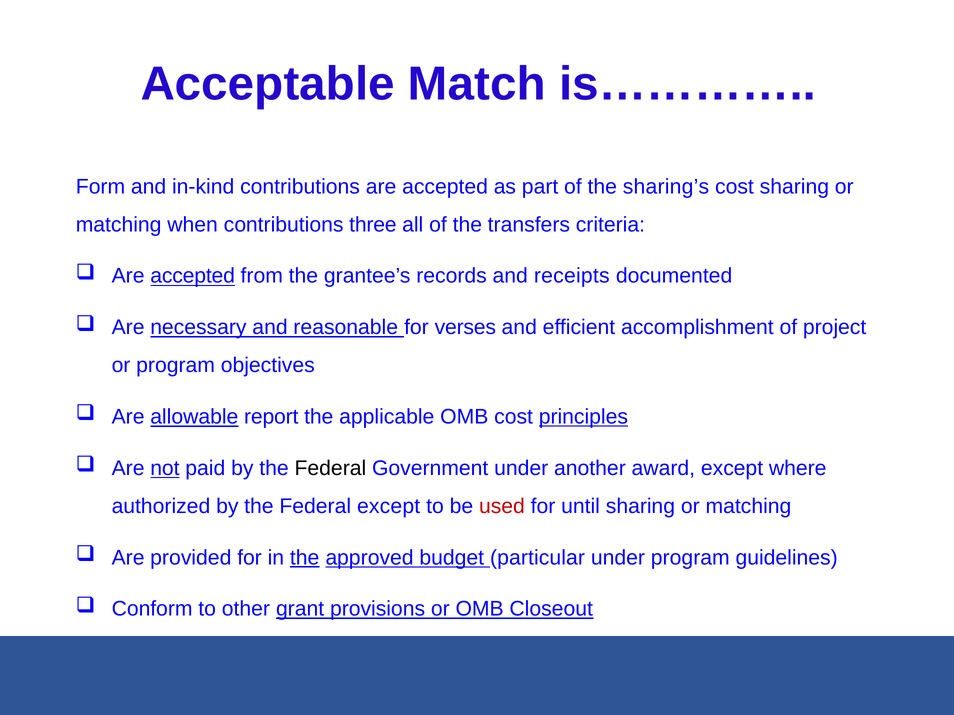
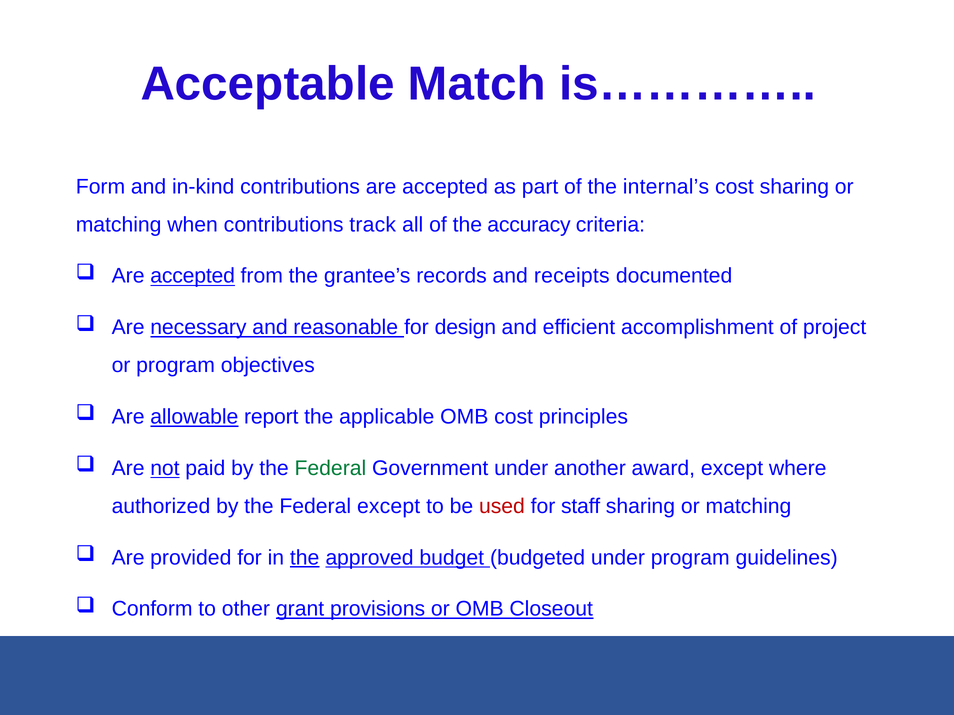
sharing’s: sharing’s -> internal’s (666, 187)
three: three -> track (373, 225)
transfers: transfers -> accuracy (529, 225)
verses: verses -> design (465, 328)
principles underline: present -> none (583, 417)
Federal colour: black -> green (330, 468)
until: until -> staff (581, 507)
particular: particular -> budgeted (538, 558)
